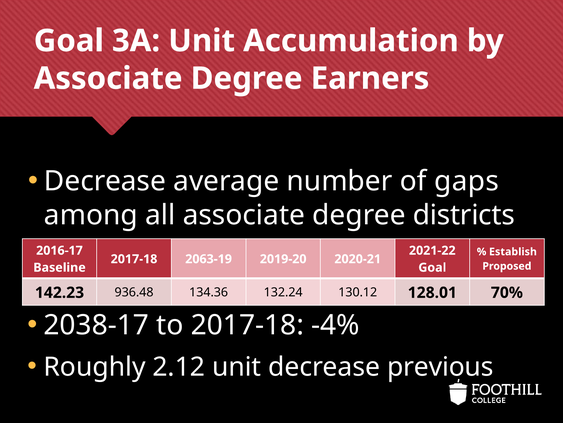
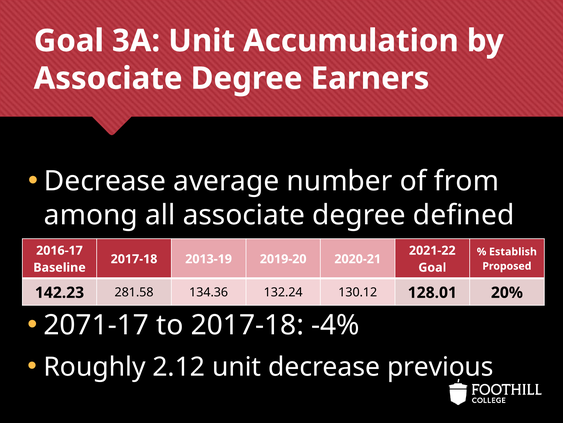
gaps: gaps -> from (466, 181)
districts: districts -> defined (464, 215)
2063-19: 2063-19 -> 2013-19 (209, 259)
936.48: 936.48 -> 281.58 (134, 292)
70%: 70% -> 20% (507, 292)
2038-17: 2038-17 -> 2071-17 (96, 325)
